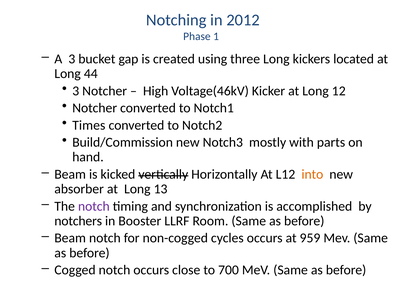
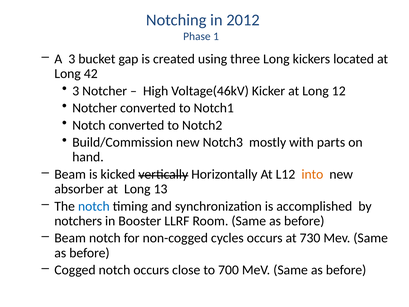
44: 44 -> 42 (91, 74)
Times: Times -> Notch (89, 125)
notch colour: purple -> blue (94, 206)
959: 959 -> 730 (310, 238)
